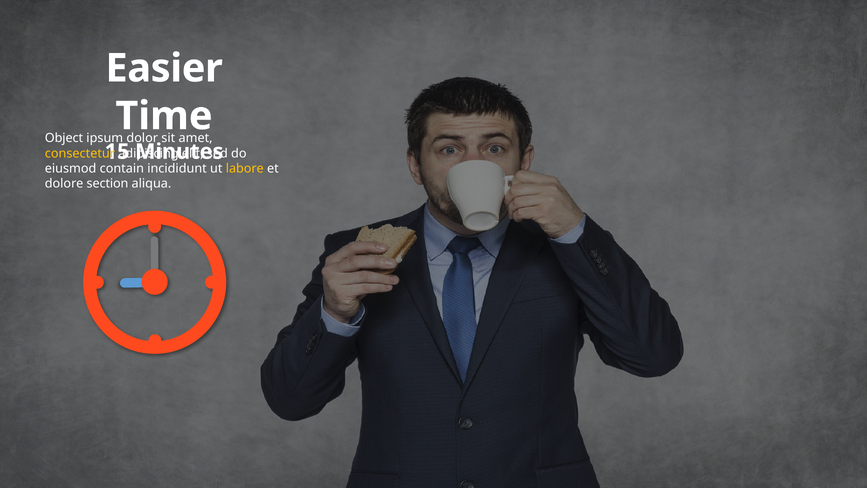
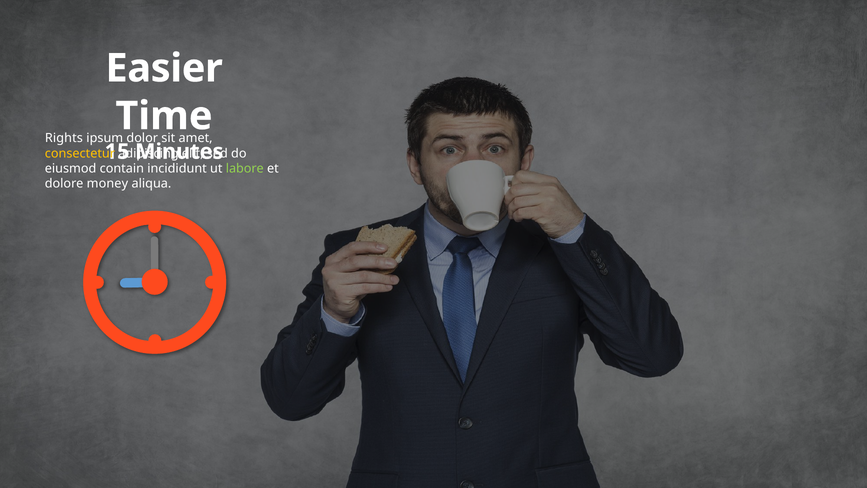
Object: Object -> Rights (64, 138)
labore colour: yellow -> light green (245, 168)
section: section -> money (107, 184)
